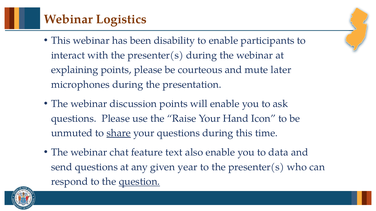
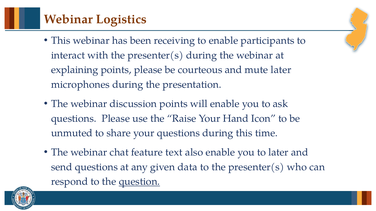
disability: disability -> receiving (174, 41)
share underline: present -> none (119, 133)
to data: data -> later (279, 153)
year: year -> data (188, 167)
